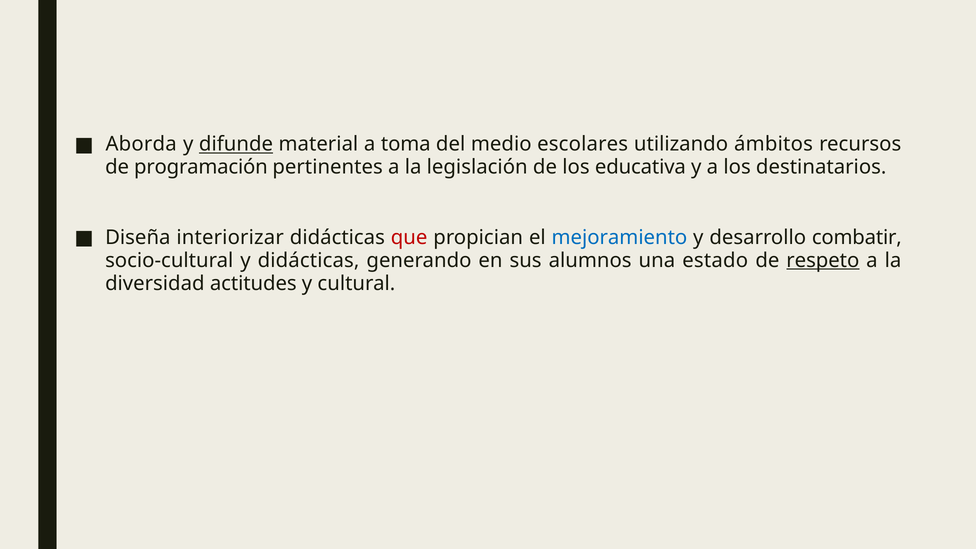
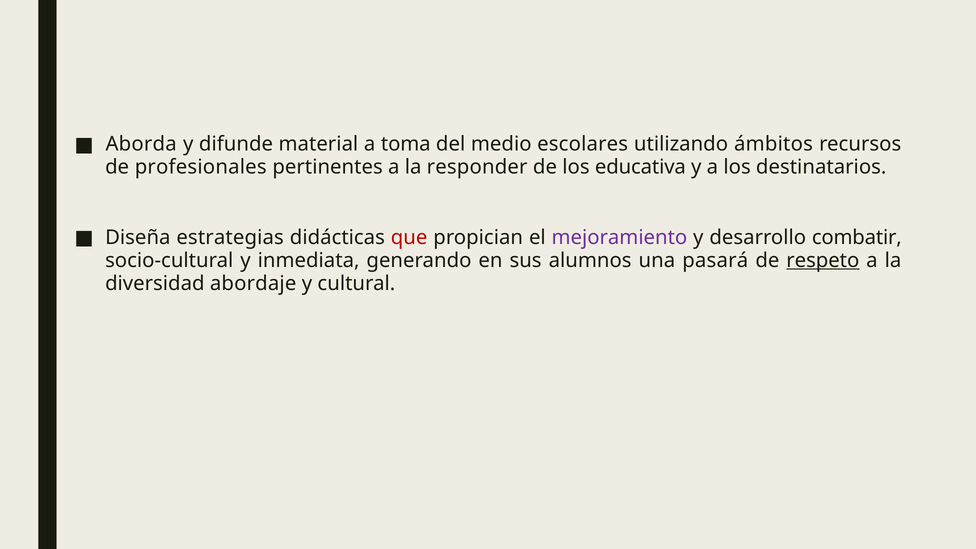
difunde underline: present -> none (236, 144)
programación: programación -> profesionales (201, 167)
legislación: legislación -> responder (477, 167)
interiorizar: interiorizar -> estrategias (230, 237)
mejoramiento colour: blue -> purple (619, 237)
y didácticas: didácticas -> inmediata (309, 260)
estado: estado -> pasará (715, 260)
actitudes: actitudes -> abordaje (253, 283)
